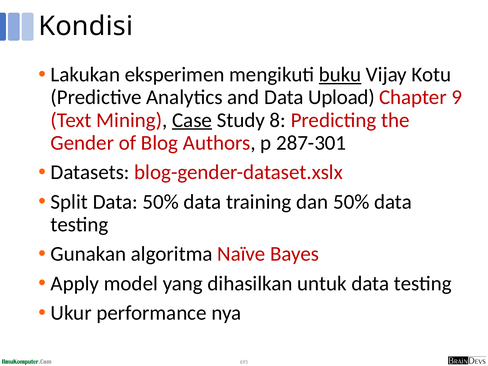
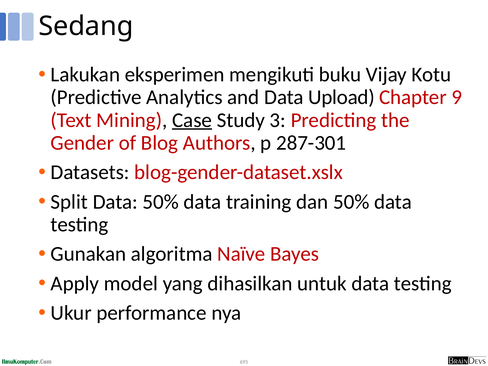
Kondisi: Kondisi -> Sedang (86, 26)
buku underline: present -> none (340, 75)
8: 8 -> 3 (278, 120)
